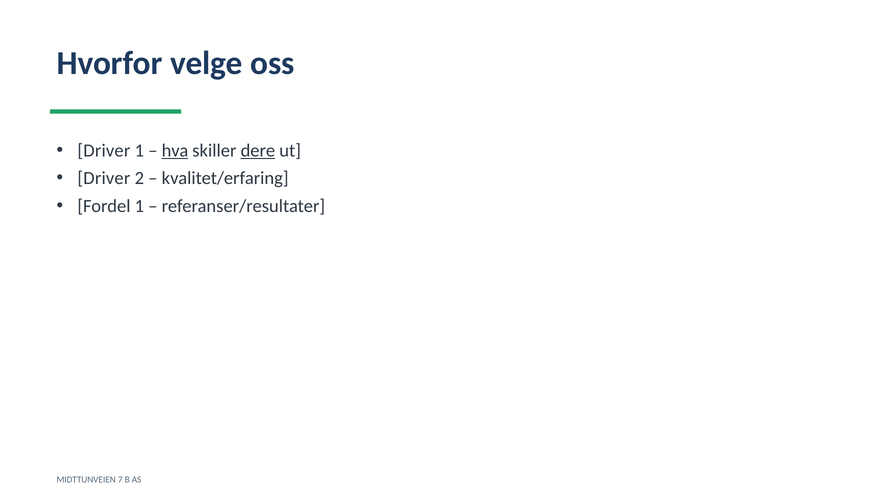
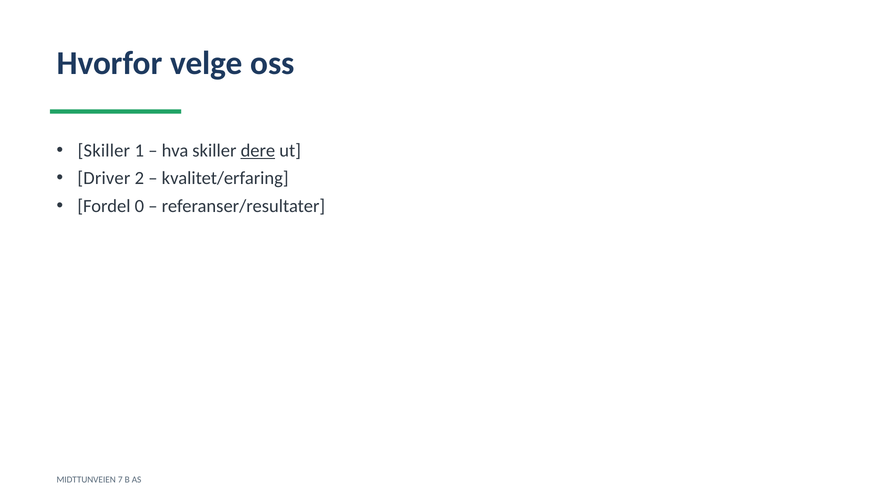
Driver: Driver -> Skiller (104, 151)
hva underline: present -> none (175, 151)
Fordel 1: 1 -> 0 (139, 206)
